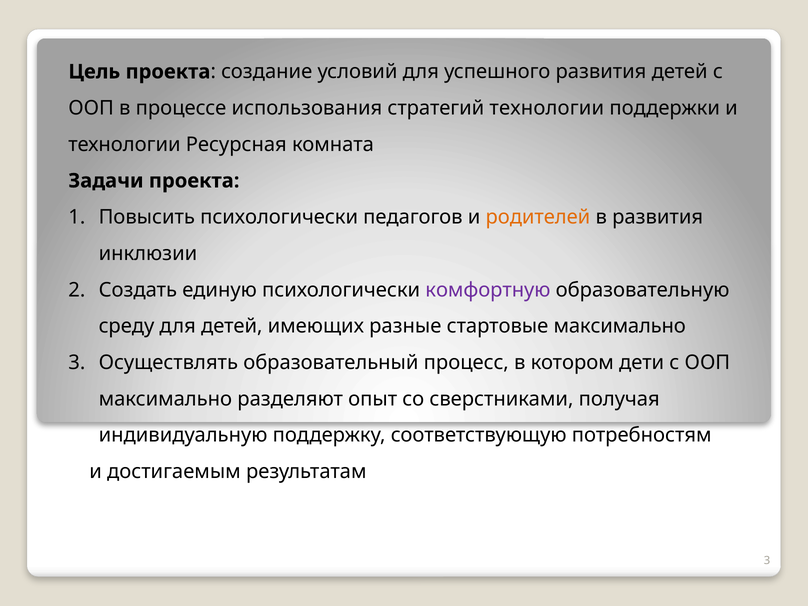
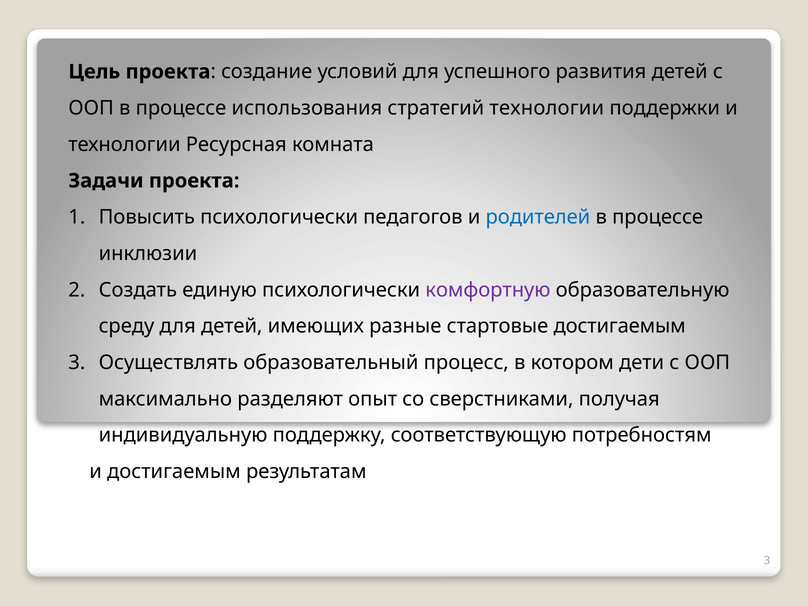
родителей colour: orange -> blue (538, 217)
развития: развития -> процессе (658, 217)
стартовые максимально: максимально -> достигаемым (620, 326)
